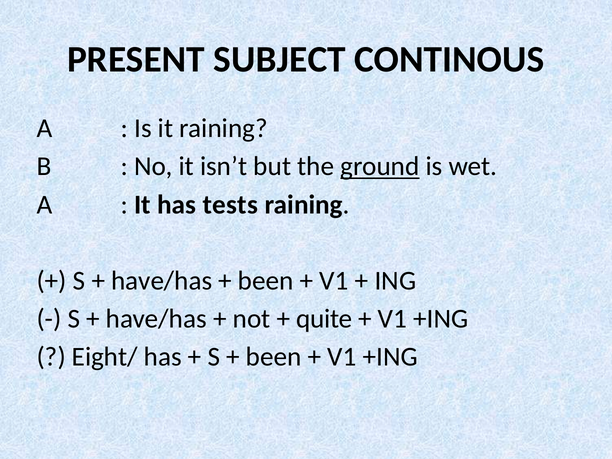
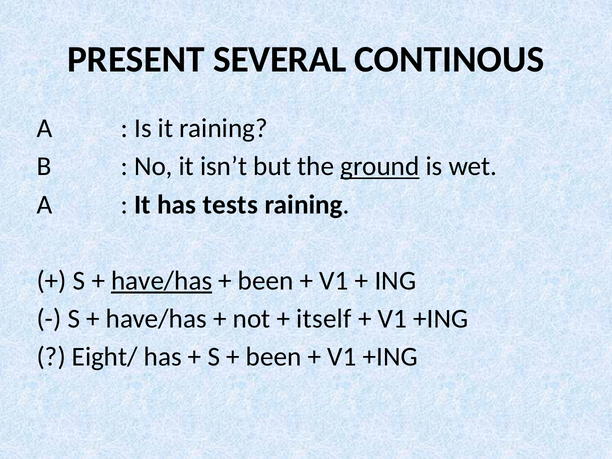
SUBJECT: SUBJECT -> SEVERAL (280, 59)
have/has underline: none -> present (162, 281)
quite: quite -> itself (324, 319)
